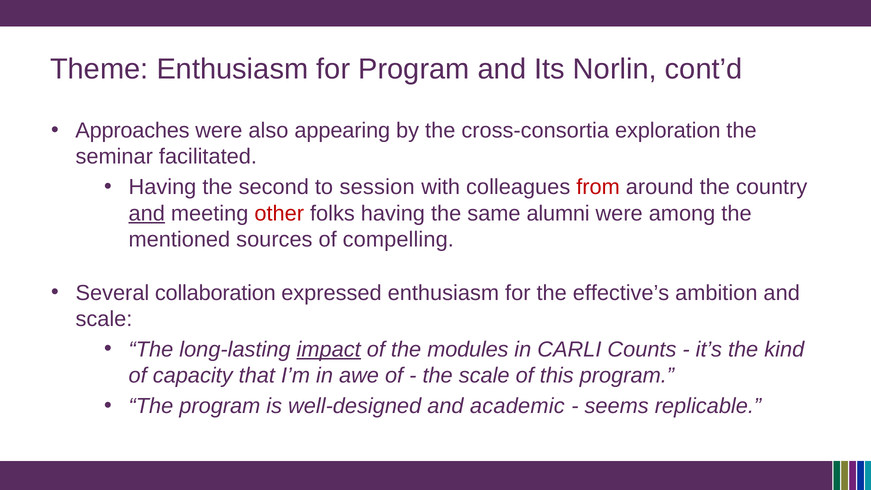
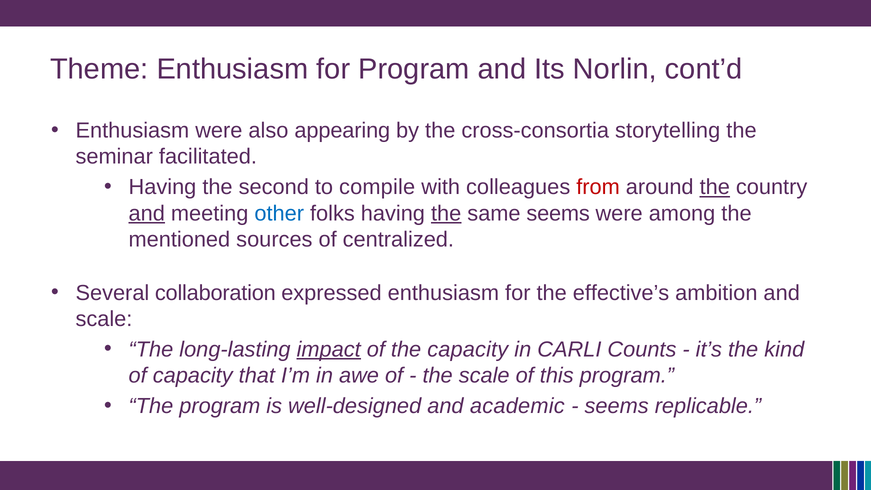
Approaches: Approaches -> Enthusiasm (132, 131)
exploration: exploration -> storytelling (668, 131)
session: session -> compile (377, 187)
the underline: none -> present (715, 187)
other colour: red -> blue (279, 213)
the underline: none -> present (446, 213)
same alumni: alumni -> seems (558, 213)
compelling: compelling -> centralized (398, 239)
the modules: modules -> capacity (468, 349)
